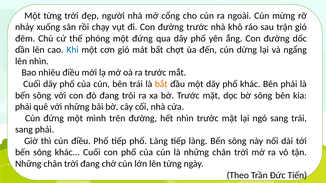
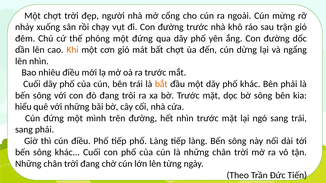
Một từng: từng -> chợt (53, 16)
Khi colour: blue -> orange (72, 50)
phải: phải -> hiểu (23, 107)
